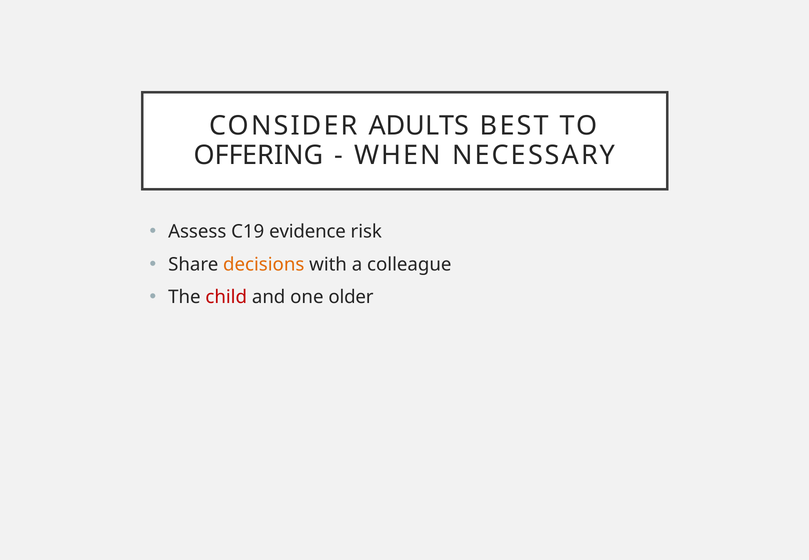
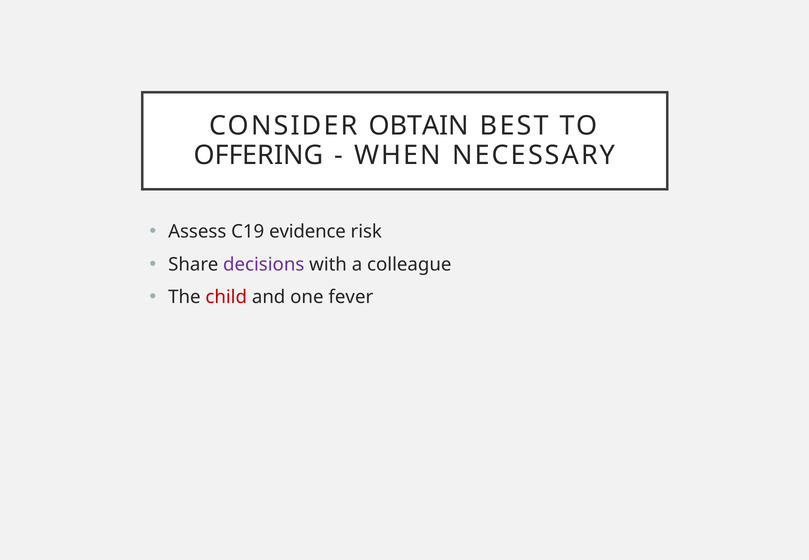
ADULTS: ADULTS -> OBTAIN (419, 126)
decisions colour: orange -> purple (264, 264)
older: older -> fever (351, 297)
